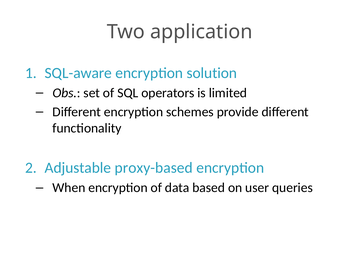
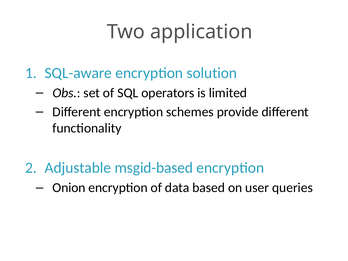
proxy-based: proxy-based -> msgid-based (154, 168)
When: When -> Onion (69, 188)
